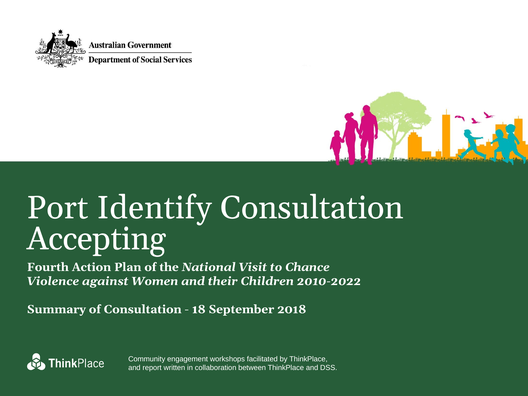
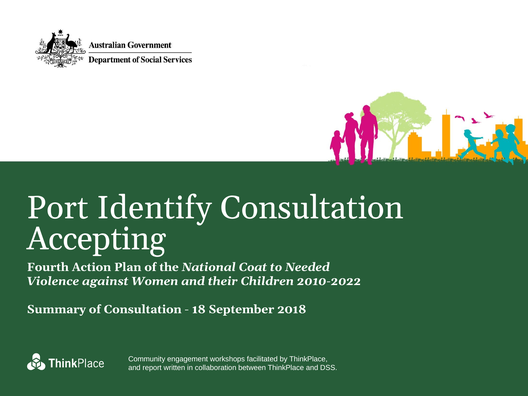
Visit: Visit -> Coat (253, 267)
Chance: Chance -> Needed (307, 267)
